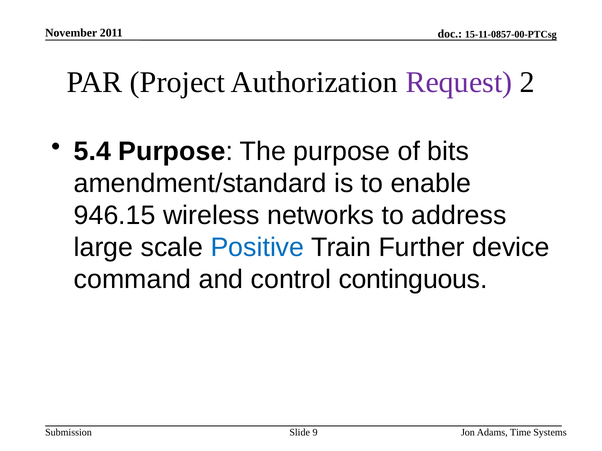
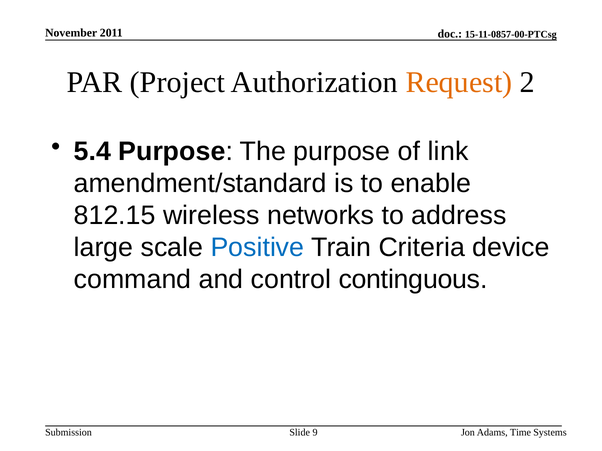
Request colour: purple -> orange (459, 82)
bits: bits -> link (448, 151)
946.15: 946.15 -> 812.15 (115, 216)
Further: Further -> Criteria (422, 248)
